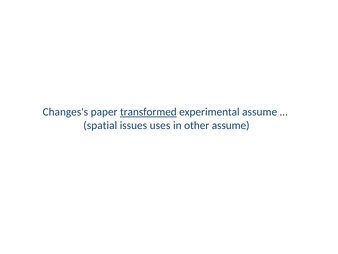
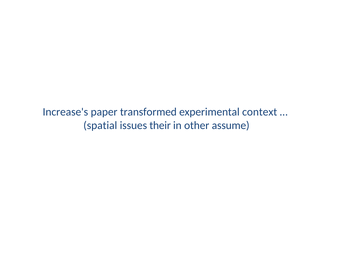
Changes's: Changes's -> Increase's (65, 112)
transformed underline: present -> none (148, 112)
experimental assume: assume -> context (260, 112)
uses: uses -> their (160, 125)
